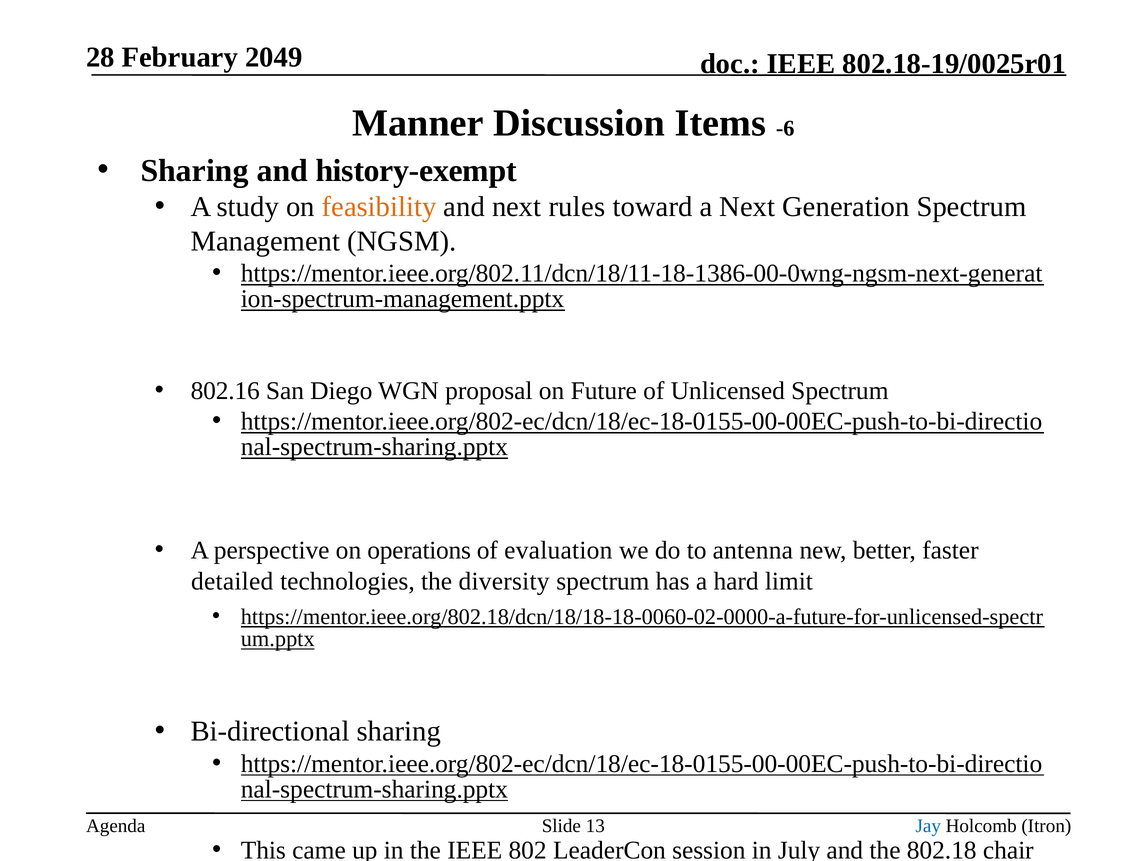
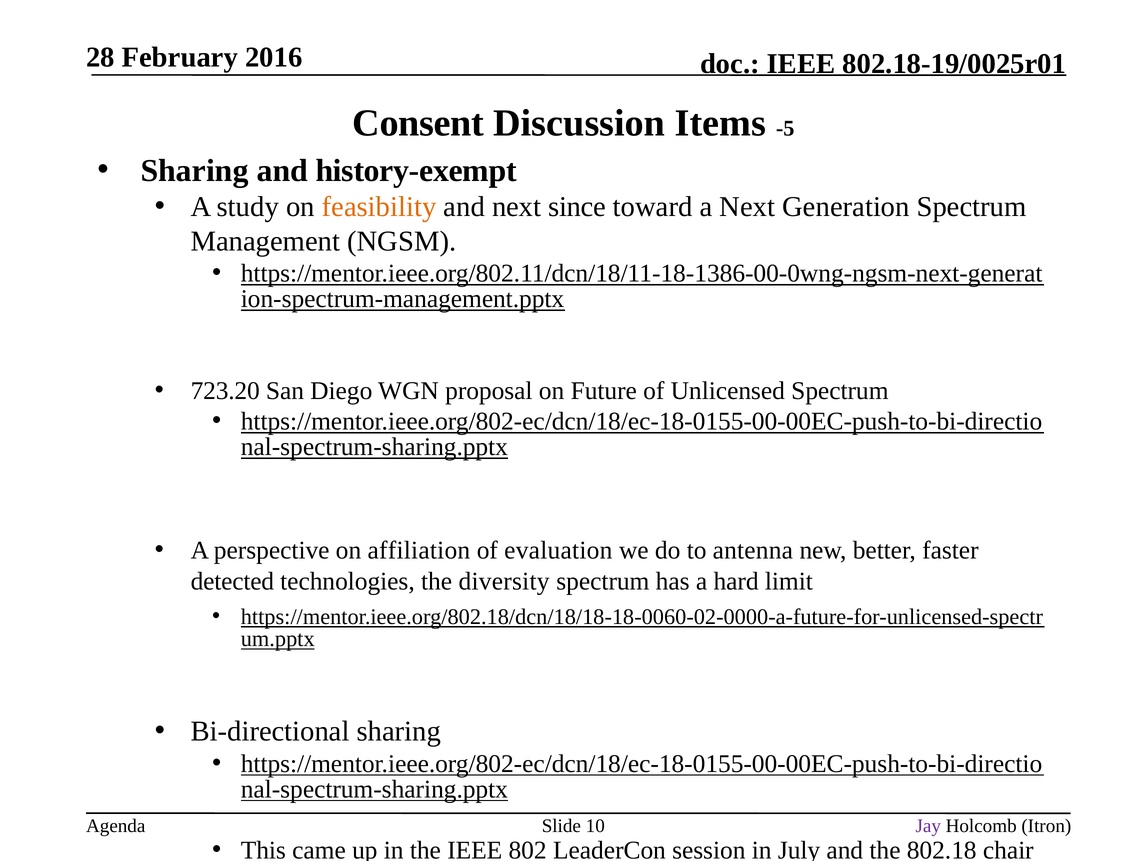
2049: 2049 -> 2016 (274, 57)
Manner: Manner -> Consent (418, 123)
-6: -6 -> -5 (785, 128)
rules: rules -> since (577, 207)
802.16: 802.16 -> 723.20 (225, 390)
operations: operations -> affiliation (419, 550)
detailed: detailed -> detected (232, 581)
13: 13 -> 10 (595, 825)
Jay colour: blue -> purple (928, 825)
